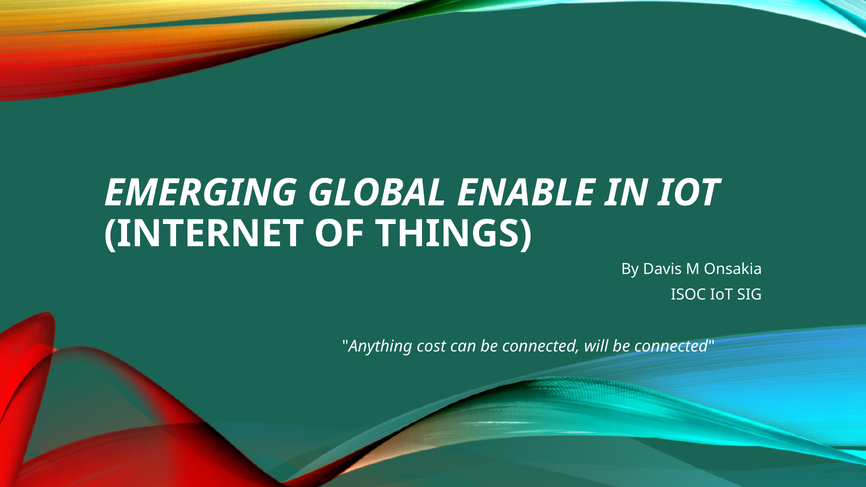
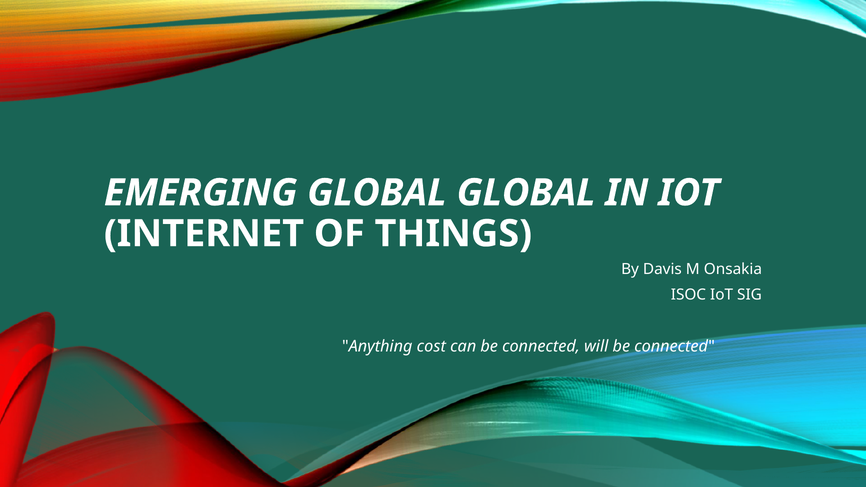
GLOBAL ENABLE: ENABLE -> GLOBAL (526, 193)
